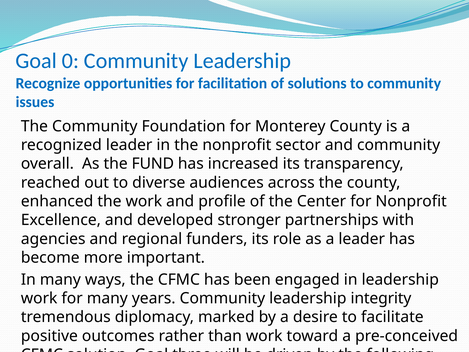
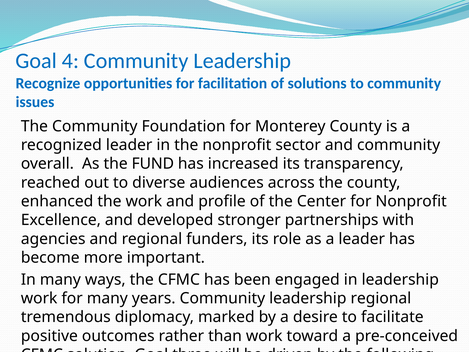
0: 0 -> 4 (70, 61)
leadership integrity: integrity -> regional (381, 298)
